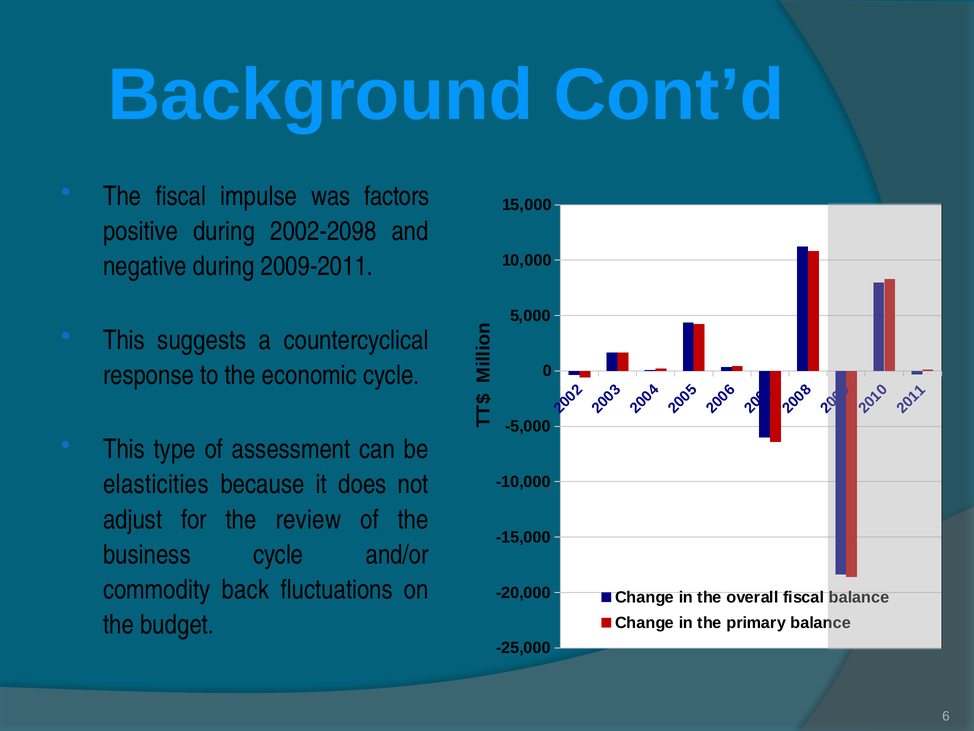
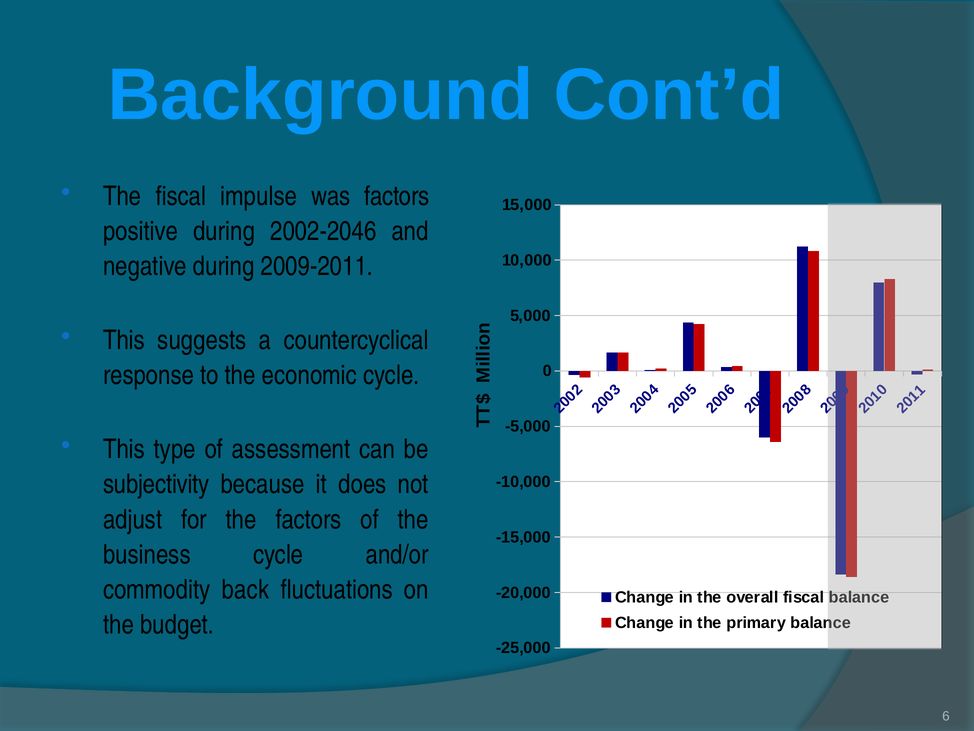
2002-2098: 2002-2098 -> 2002-2046 (323, 231)
elasticities: elasticities -> subjectivity (156, 484)
the review: review -> factors (309, 519)
